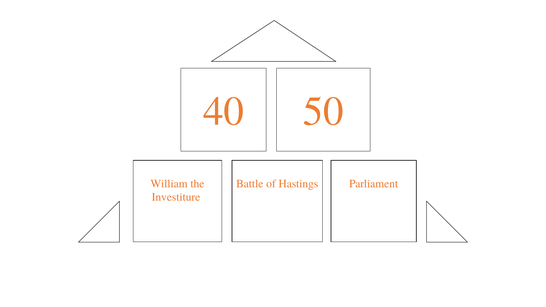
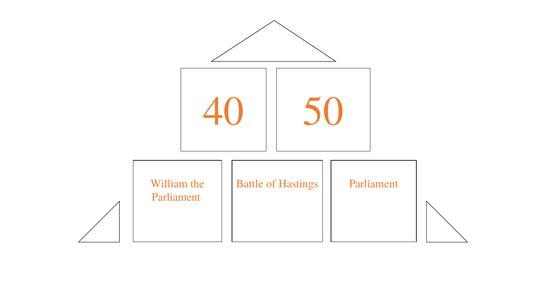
Investiture: Investiture -> Parliament (176, 197)
